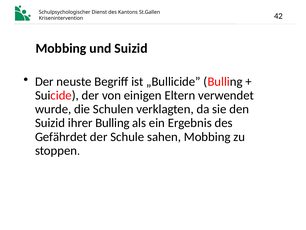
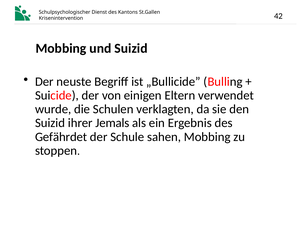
ihrer Bulling: Bulling -> Jemals (112, 123)
